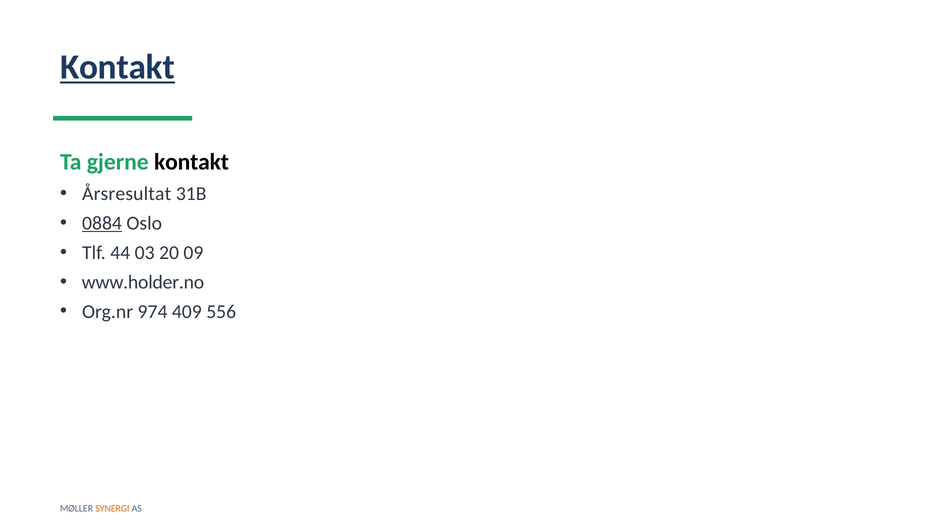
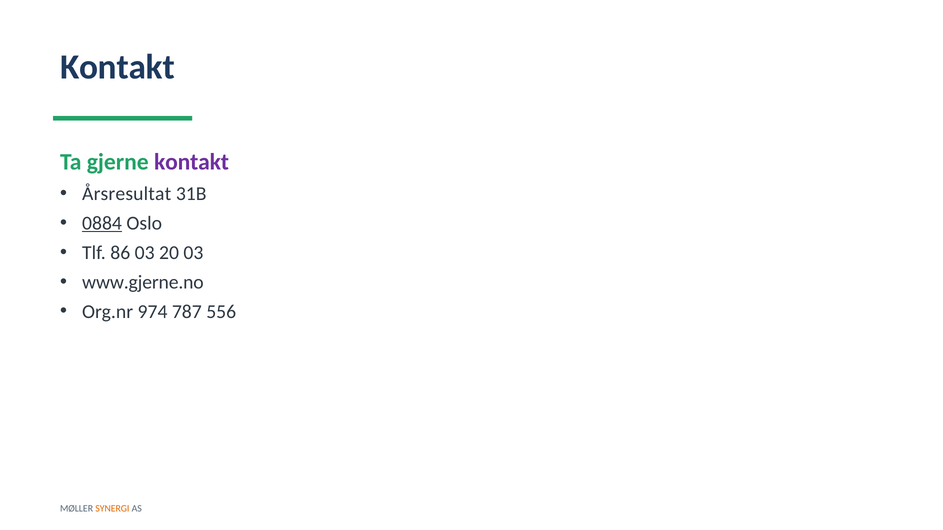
Kontakt underline: present -> none (117, 67)
kontakt colour: black -> purple (191, 162)
44: 44 -> 86 (120, 253)
20 09: 09 -> 03 (193, 253)
www.holder.no: www.holder.no -> www.gjerne.no (143, 282)
409: 409 -> 787 (187, 312)
